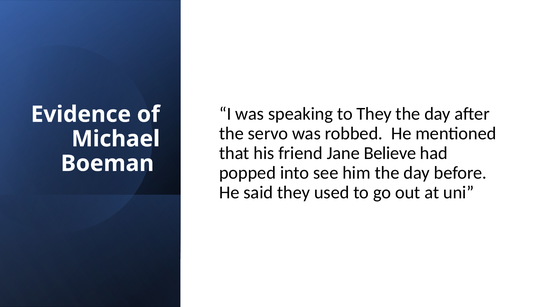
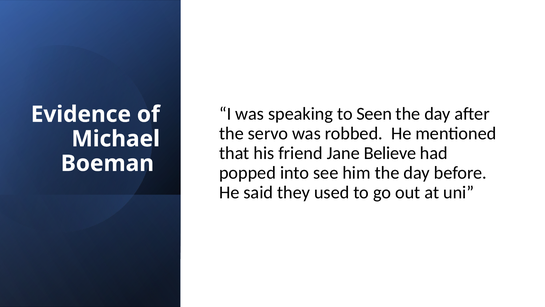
to They: They -> Seen (374, 114)
